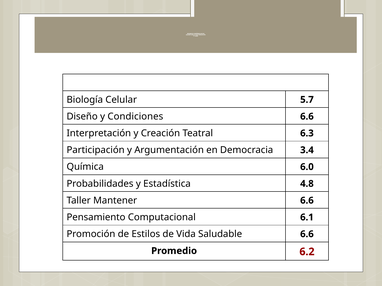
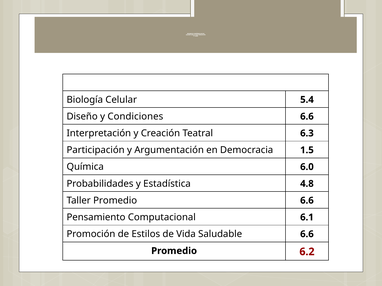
5.7: 5.7 -> 5.4 (307, 100)
3.4: 3.4 -> 1.5 (307, 150)
Taller Mantener: Mantener -> Promedio (115, 201)
